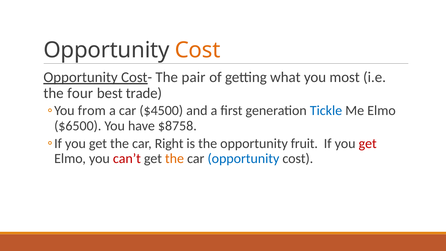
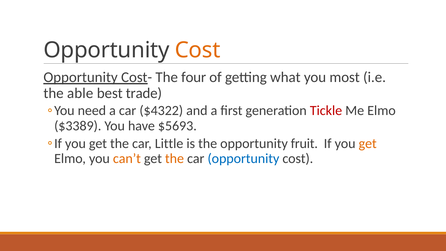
pair: pair -> four (194, 77)
four: four -> able (80, 93)
from: from -> need (92, 111)
$4500: $4500 -> $4322 (161, 111)
Tickle colour: blue -> red (326, 111)
$6500: $6500 -> $3389 (78, 126)
$8758: $8758 -> $5693 (177, 126)
Right: Right -> Little (169, 144)
get colour: red -> orange (368, 144)
can’t colour: red -> orange (127, 159)
